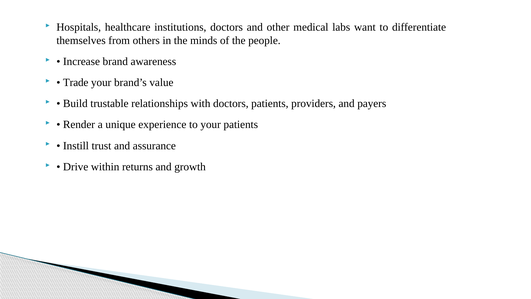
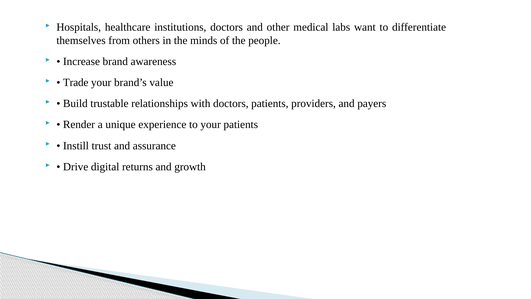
within: within -> digital (105, 167)
